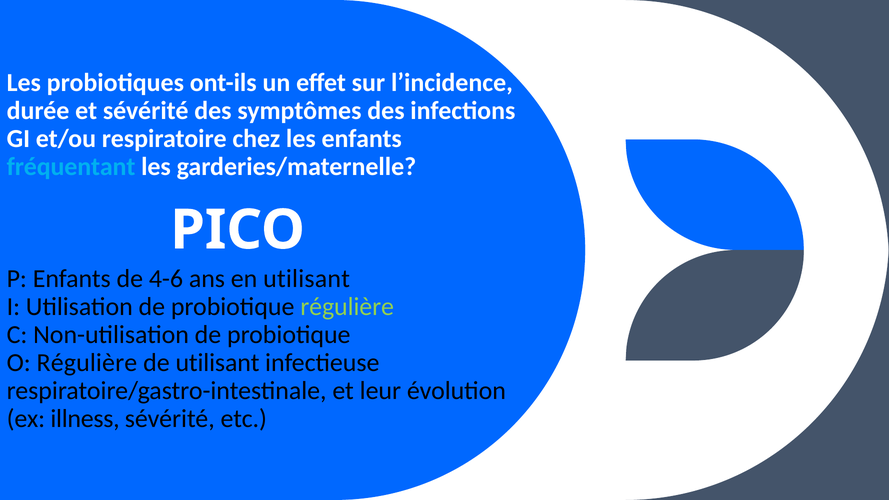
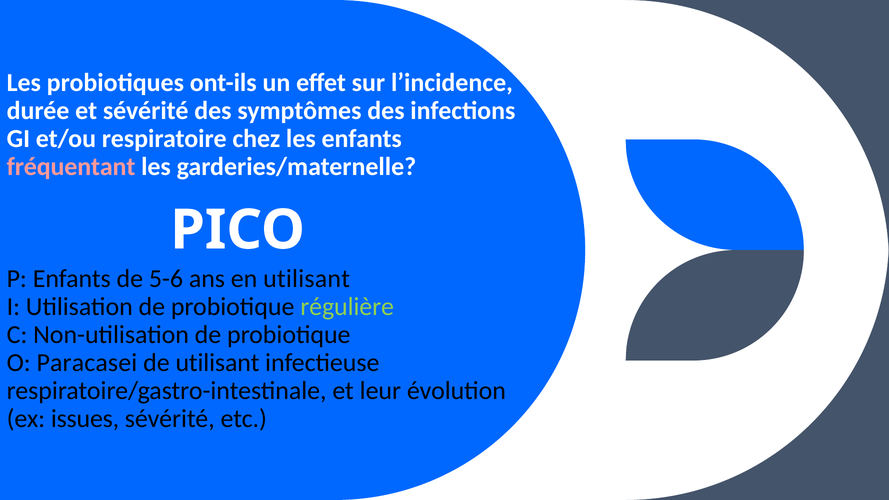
fréquentant colour: light blue -> pink (71, 167)
4-6: 4-6 -> 5-6 (166, 279)
O Régulière: Régulière -> Paracasei (87, 363)
illness: illness -> issues (85, 419)
